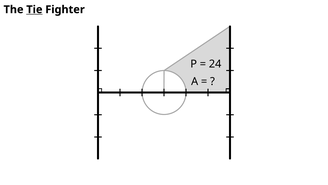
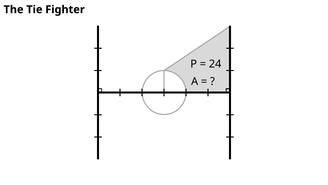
Tie underline: present -> none (34, 10)
